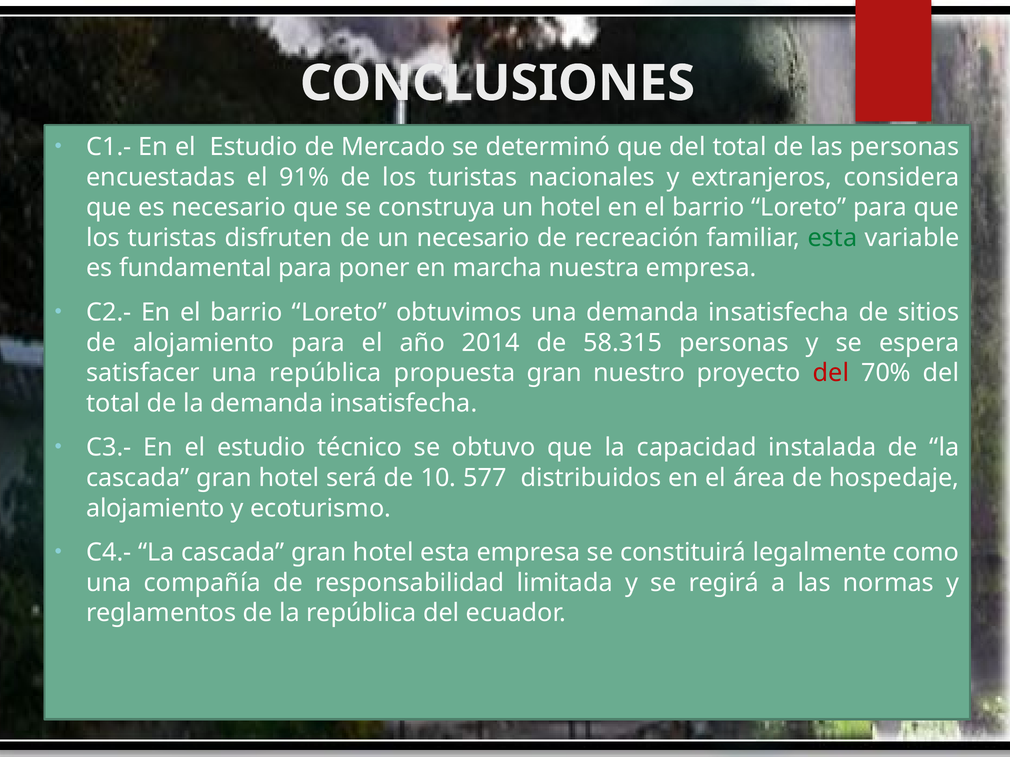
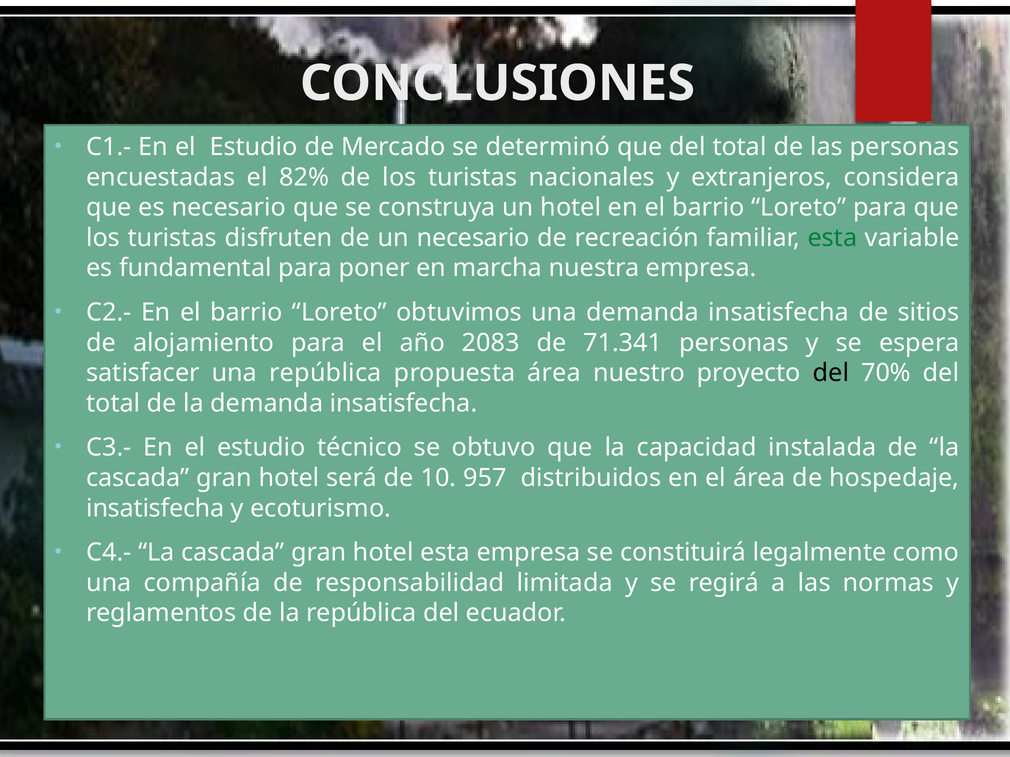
91%: 91% -> 82% (304, 177)
2014: 2014 -> 2083 (491, 343)
58.315: 58.315 -> 71.341 (623, 343)
propuesta gran: gran -> área (554, 373)
del colour: red -> black (831, 373)
577: 577 -> 957 (485, 478)
alojamiento: alojamiento -> insatisfecha (155, 509)
